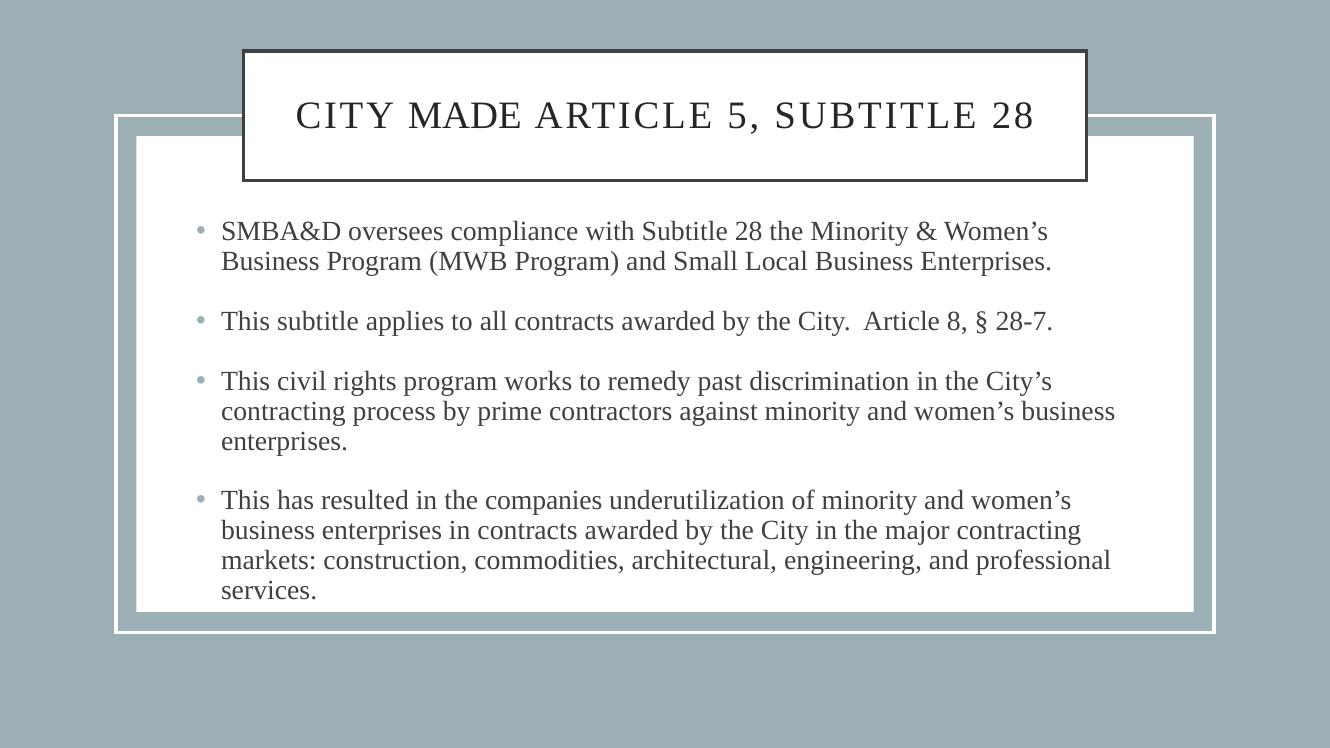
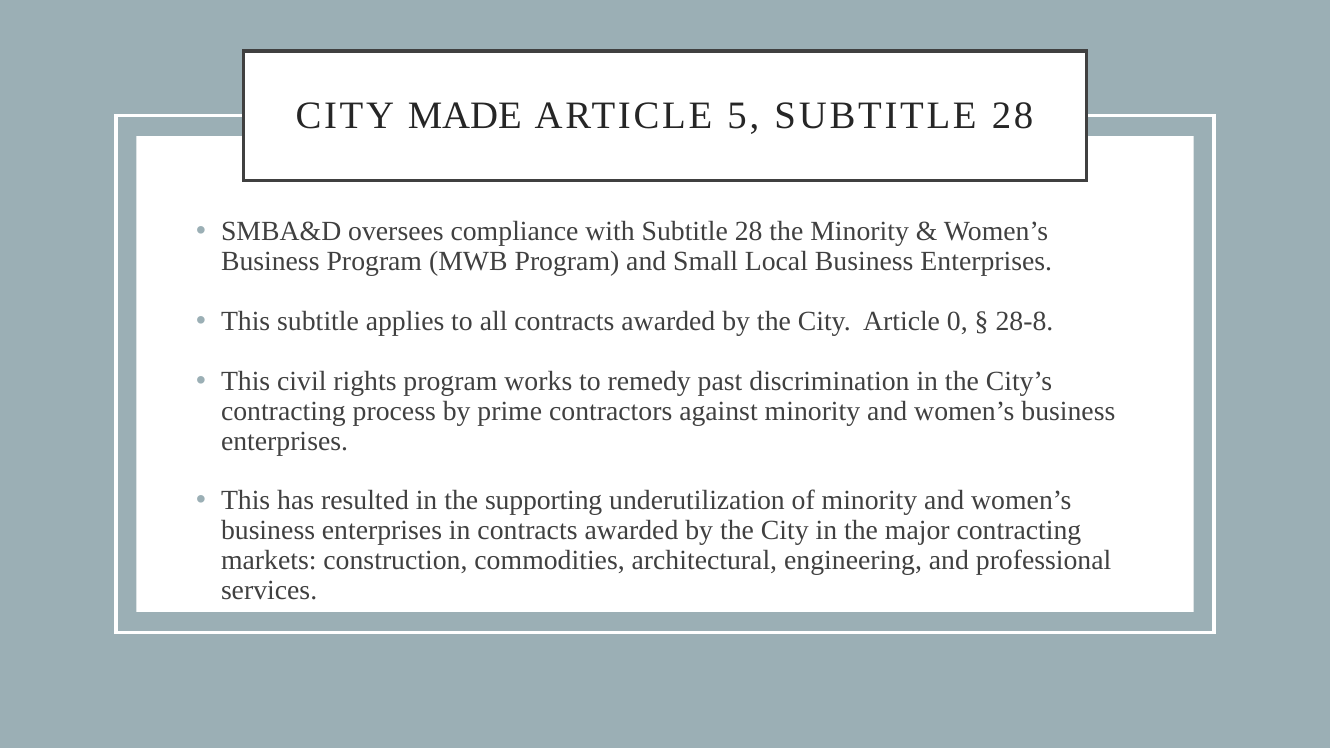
8: 8 -> 0 (957, 321)
28-7: 28-7 -> 28-8 (1025, 321)
companies: companies -> supporting (544, 501)
